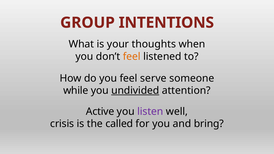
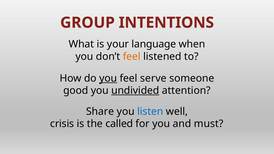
thoughts: thoughts -> language (154, 44)
you underline: none -> present (108, 78)
while: while -> good (76, 91)
Active: Active -> Share (100, 112)
listen colour: purple -> blue (150, 112)
bring: bring -> must (209, 124)
